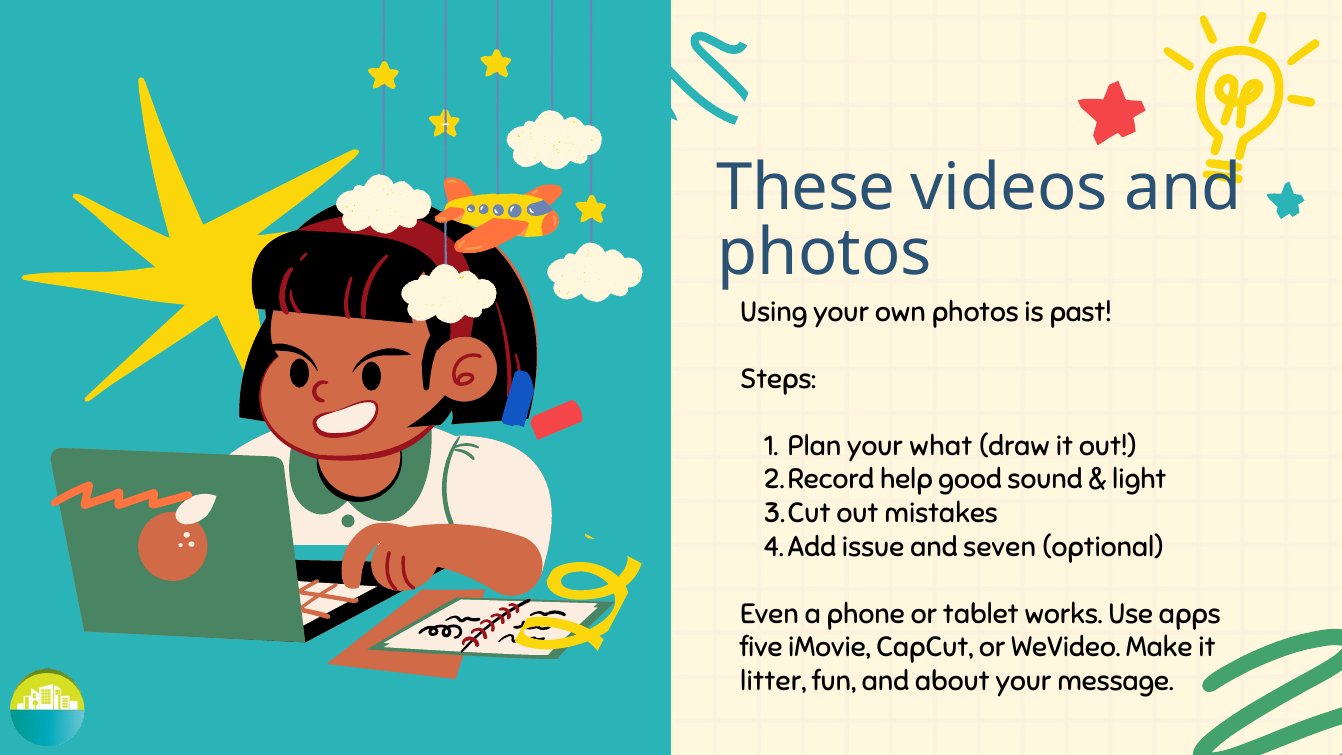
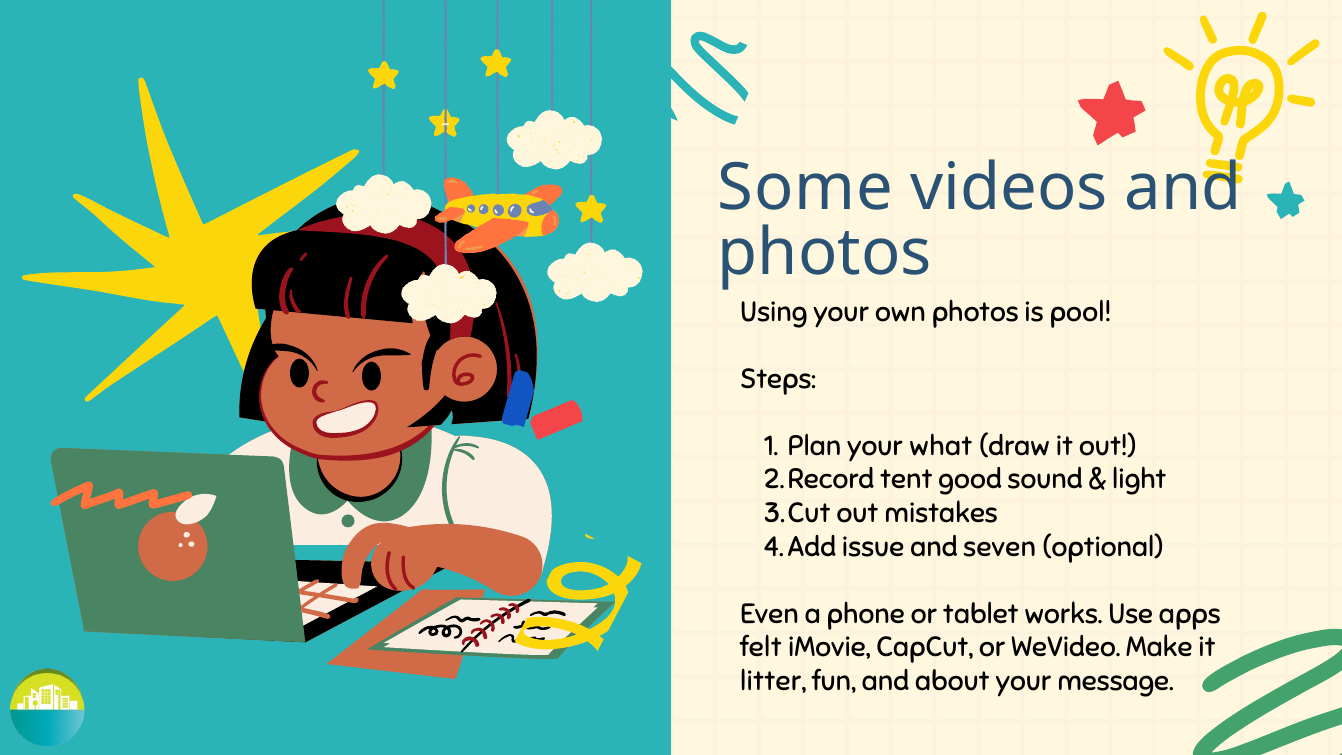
These: These -> Some (805, 188)
past: past -> pool (1080, 312)
help: help -> tent (906, 480)
five: five -> felt (761, 647)
